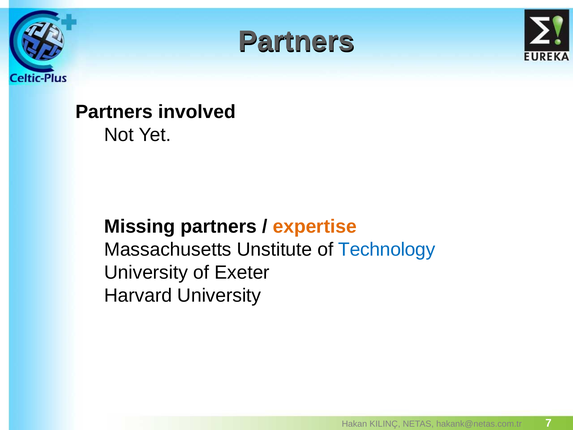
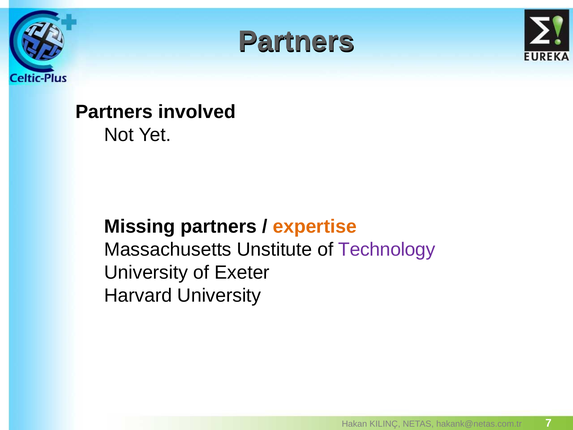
Technology colour: blue -> purple (387, 249)
